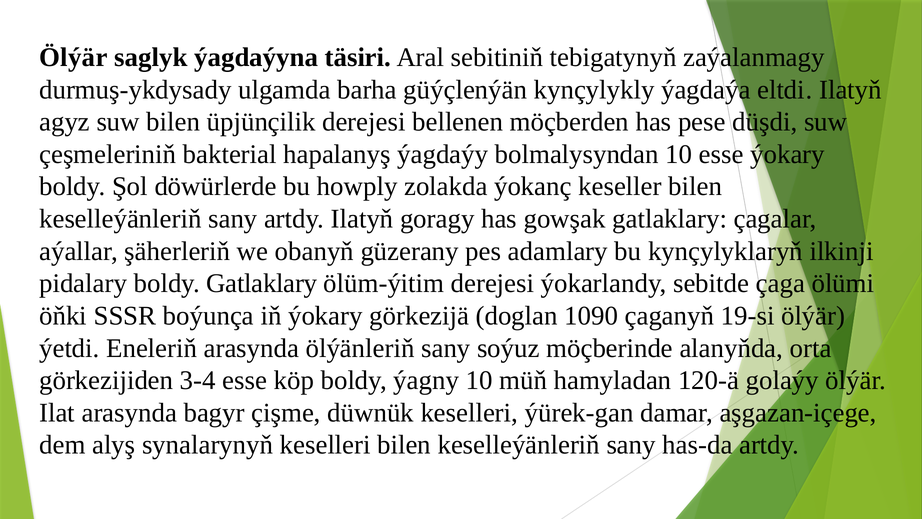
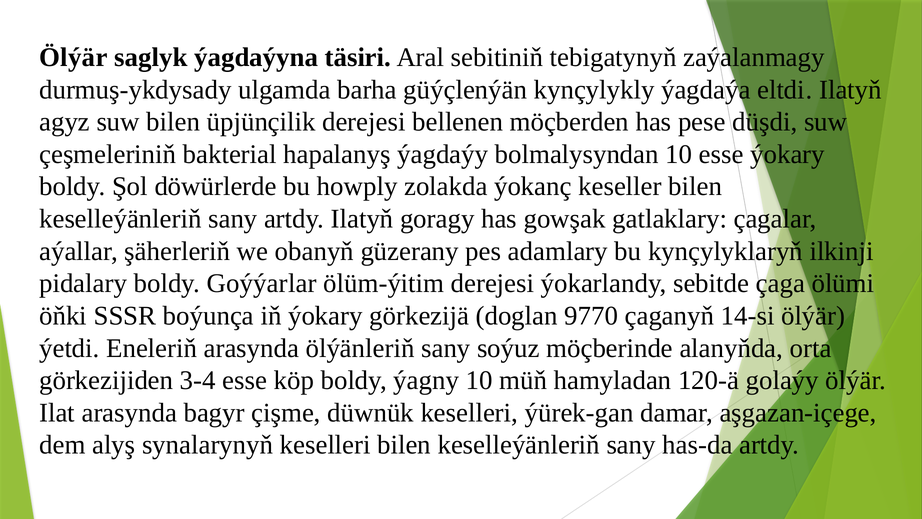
boldy Gatlaklary: Gatlaklary -> Goýýarlar (262, 283)
1090: 1090 -> 9770 (591, 316)
19-si: 19-si -> 14-si (748, 316)
